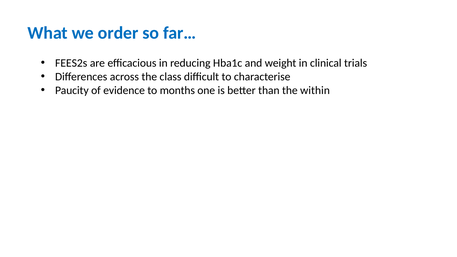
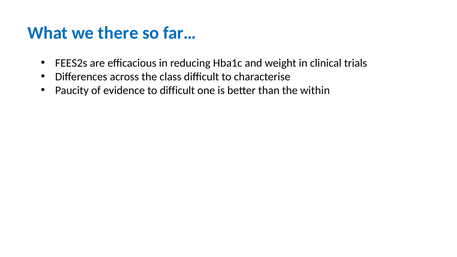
order: order -> there (118, 33)
to months: months -> difficult (177, 90)
